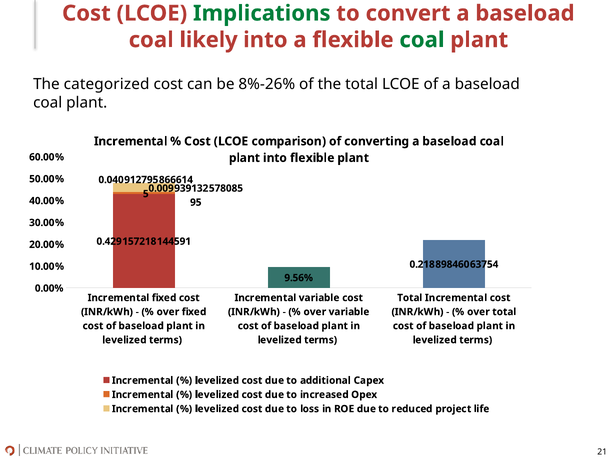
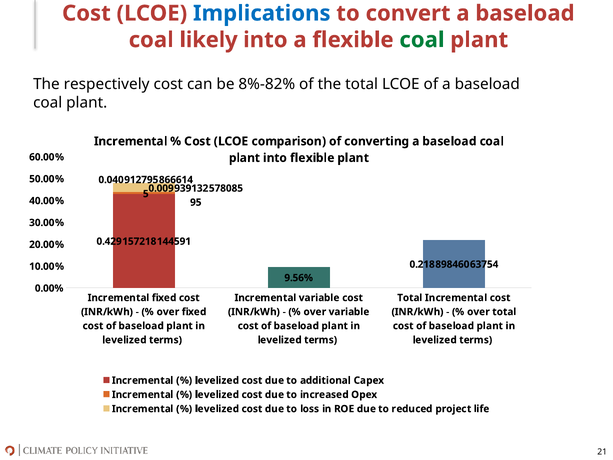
Implications colour: green -> blue (262, 13)
categorized: categorized -> respectively (107, 84)
8%-26%: 8%-26% -> 8%-82% (267, 84)
